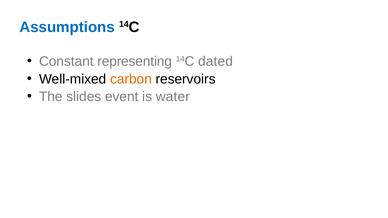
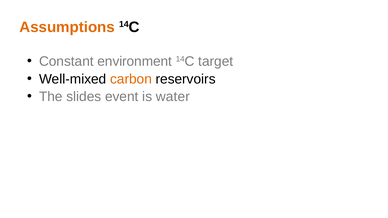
Assumptions colour: blue -> orange (67, 27)
representing: representing -> environment (135, 61)
dated: dated -> target (216, 61)
